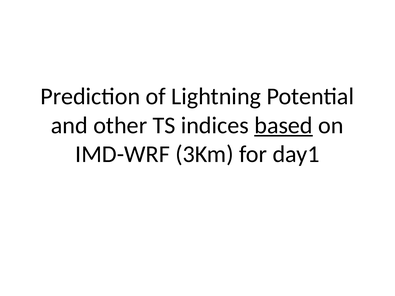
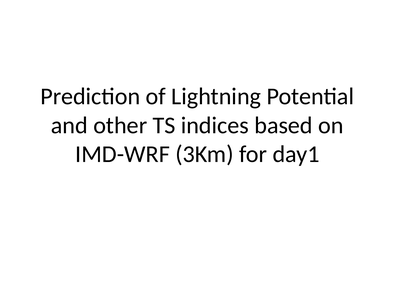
based underline: present -> none (283, 125)
